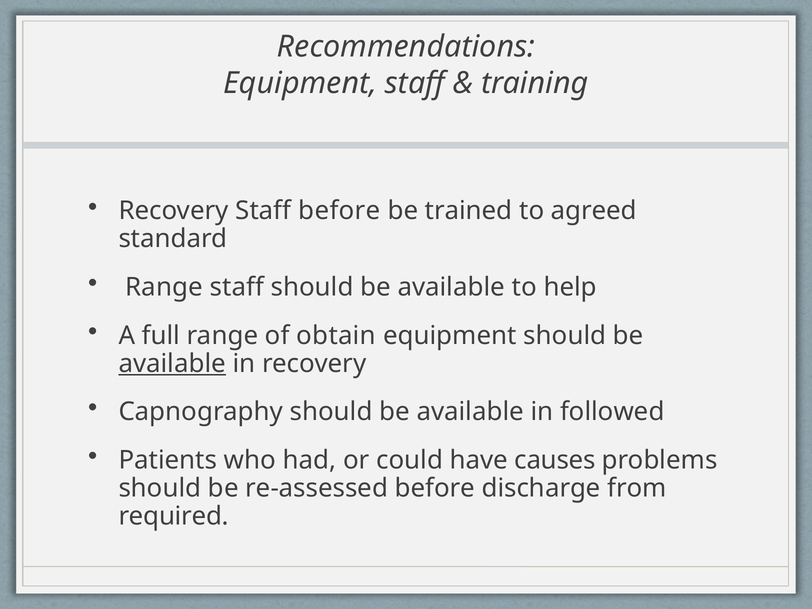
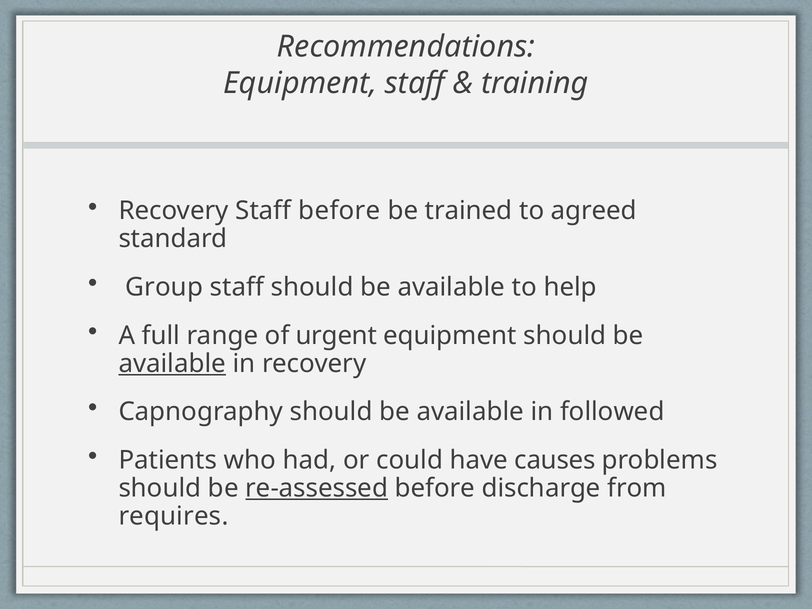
Range: Range -> Group (164, 287)
obtain: obtain -> urgent (336, 336)
re-assessed underline: none -> present (317, 488)
required: required -> requires (173, 516)
